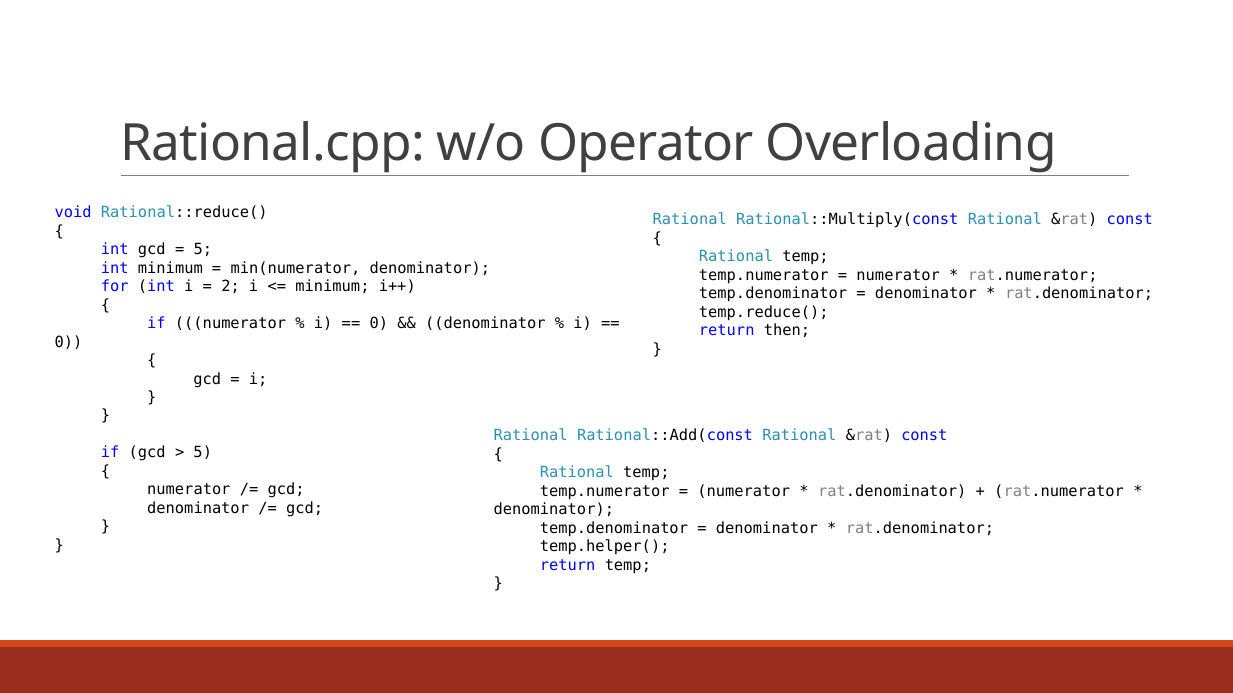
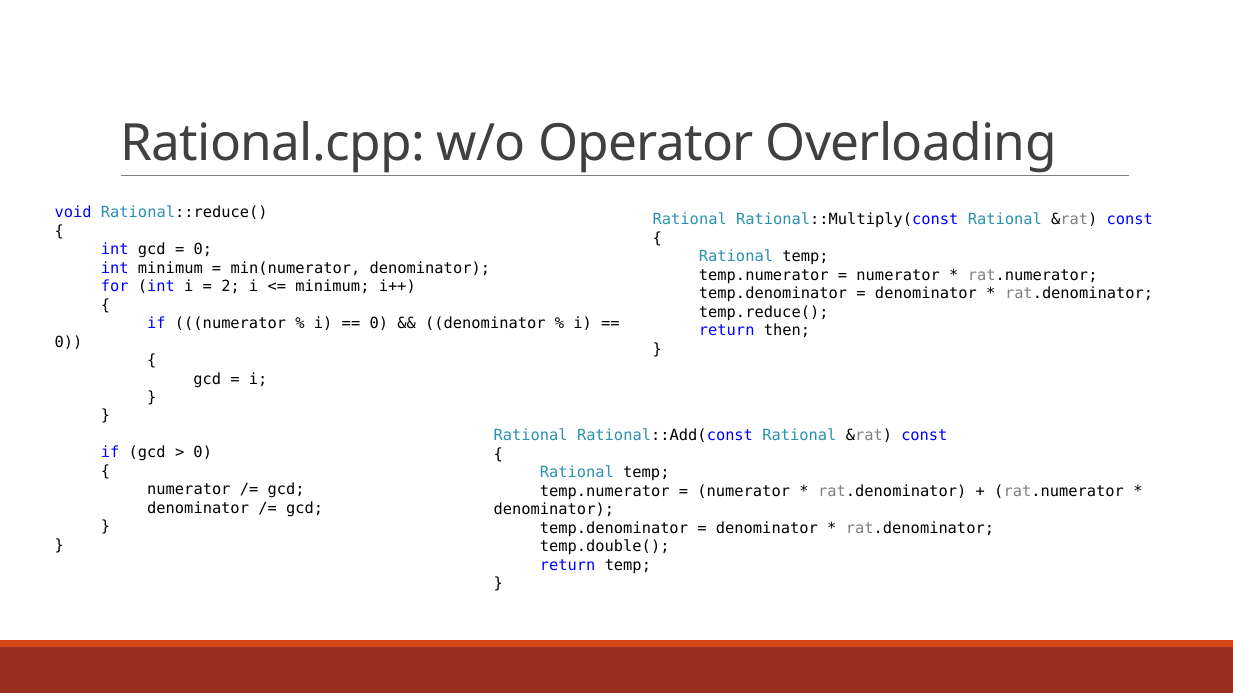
5: 5 -> 0 (203, 250)
5: 5 -> 0 (203, 453)
temp.helper(: temp.helper( -> temp.double( (605, 547)
